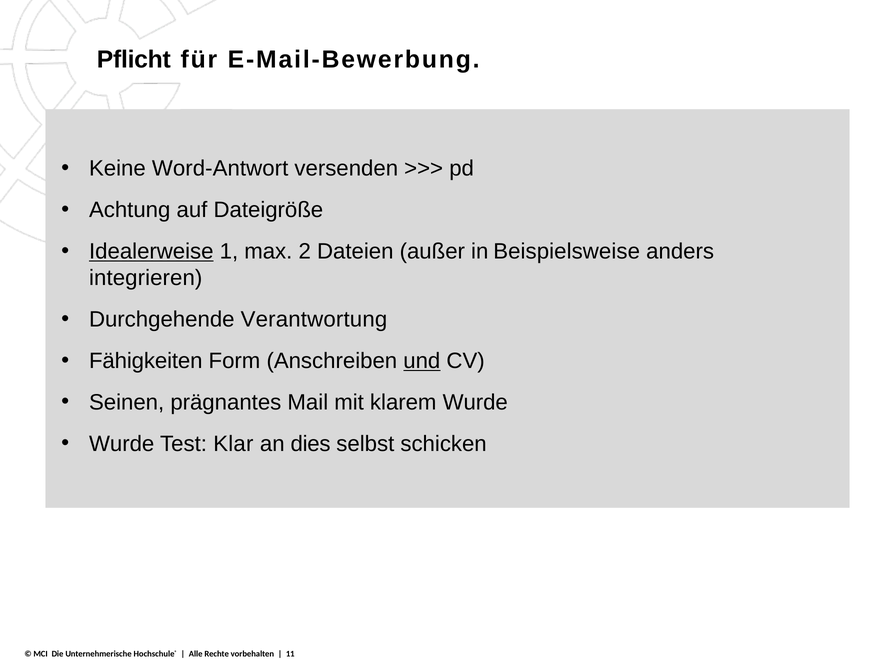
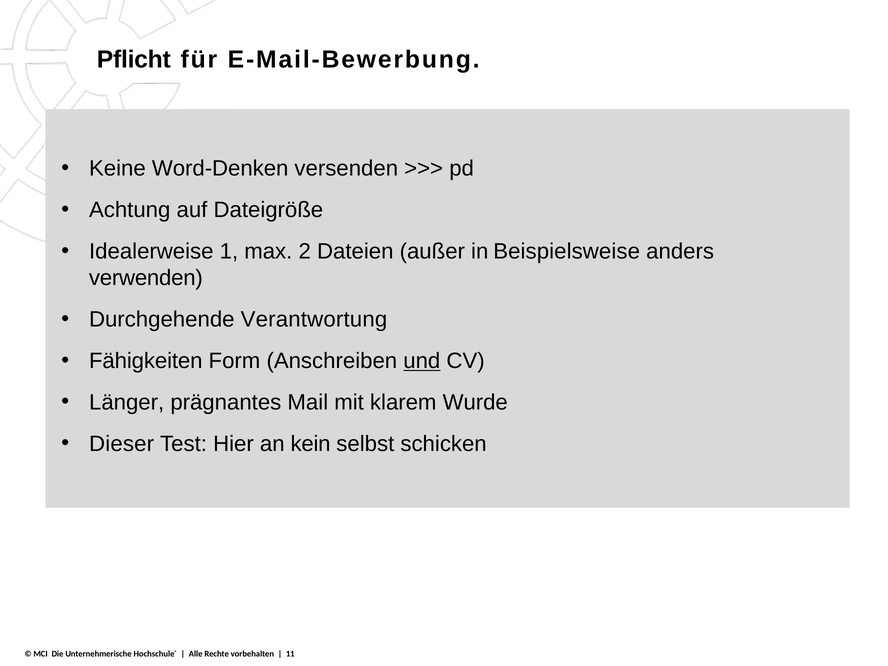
Word-Antwort: Word-Antwort -> Word-Denken (220, 169)
Idealerweise underline: present -> none (151, 251)
integrieren: integrieren -> verwenden (146, 278)
Seinen: Seinen -> Länger (127, 402)
Wurde: Wurde -> Dieser (122, 444)
Klar: Klar -> Hier (233, 444)
dies: dies -> kein (311, 444)
